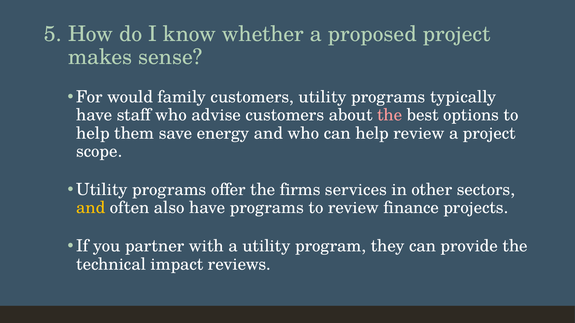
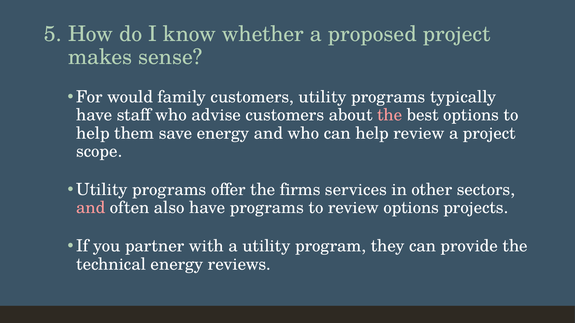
and colour: yellow -> pink (91, 208)
review finance: finance -> options (411, 208)
technical impact: impact -> energy (177, 265)
